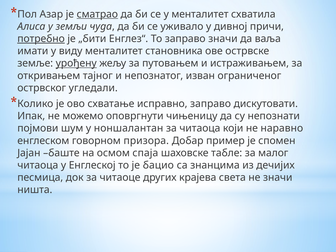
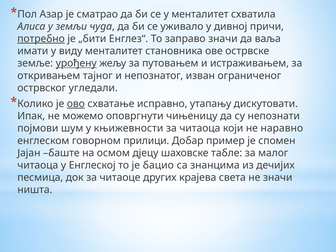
сматрао underline: present -> none (97, 14)
ово underline: none -> present (76, 104)
исправно заправо: заправо -> утапању (211, 104)
ноншалантан: ноншалантан -> књижевности (129, 128)
призора: призора -> прилици (146, 141)
спаја: спаја -> дјецу (145, 153)
